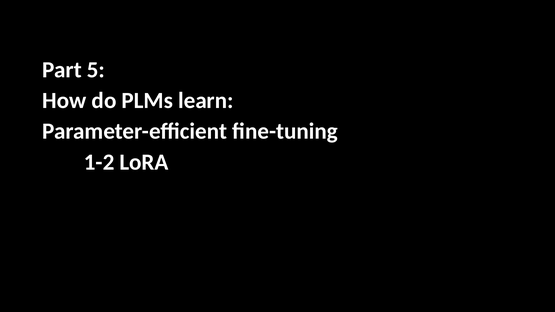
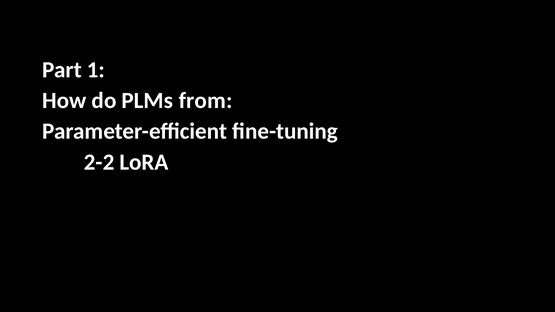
5: 5 -> 1 (96, 70)
learn: learn -> from (206, 101)
1-2: 1-2 -> 2-2 (99, 162)
